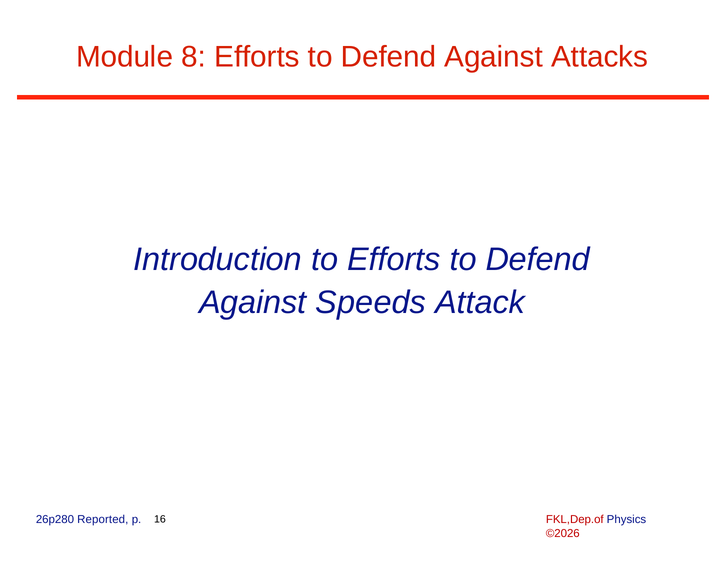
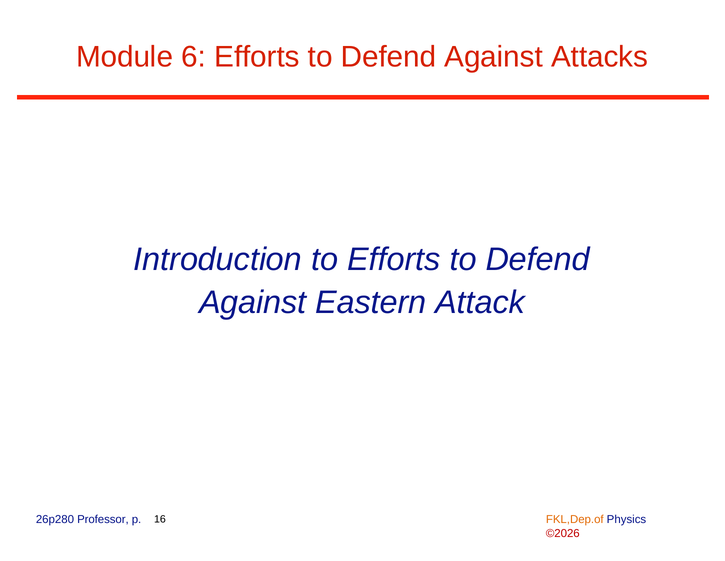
8: 8 -> 6 (194, 57)
Speeds: Speeds -> Eastern (371, 302)
Reported: Reported -> Professor (103, 519)
FKL,Dep.of colour: red -> orange (575, 519)
